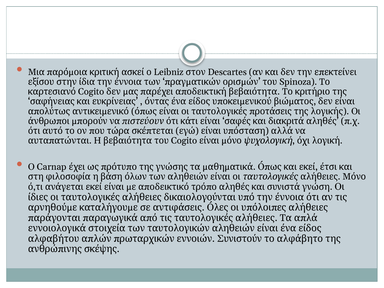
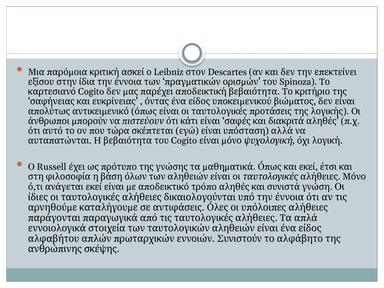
Carnap: Carnap -> Russell (52, 167)
